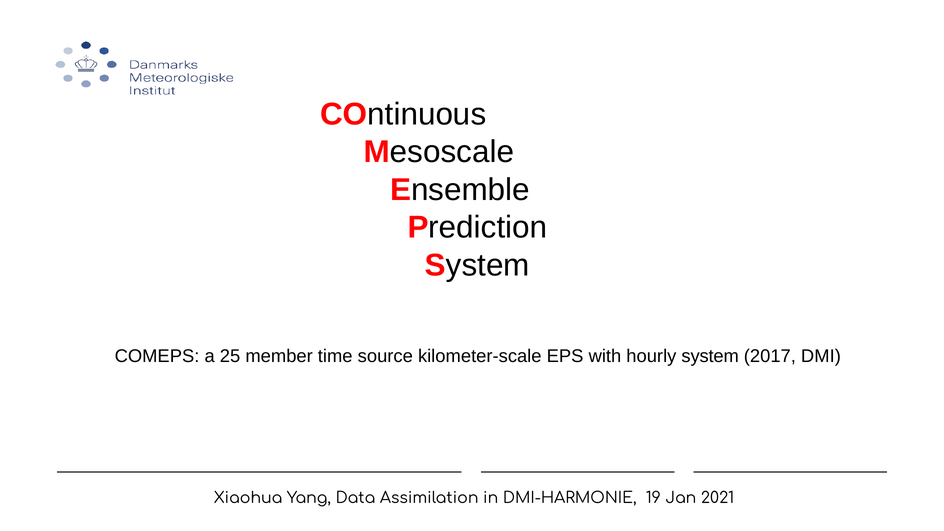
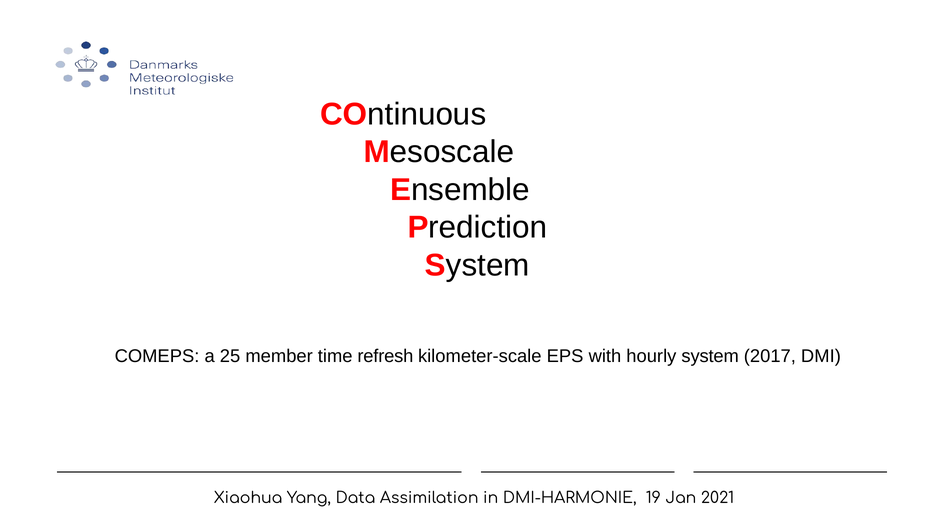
source: source -> refresh (385, 356)
